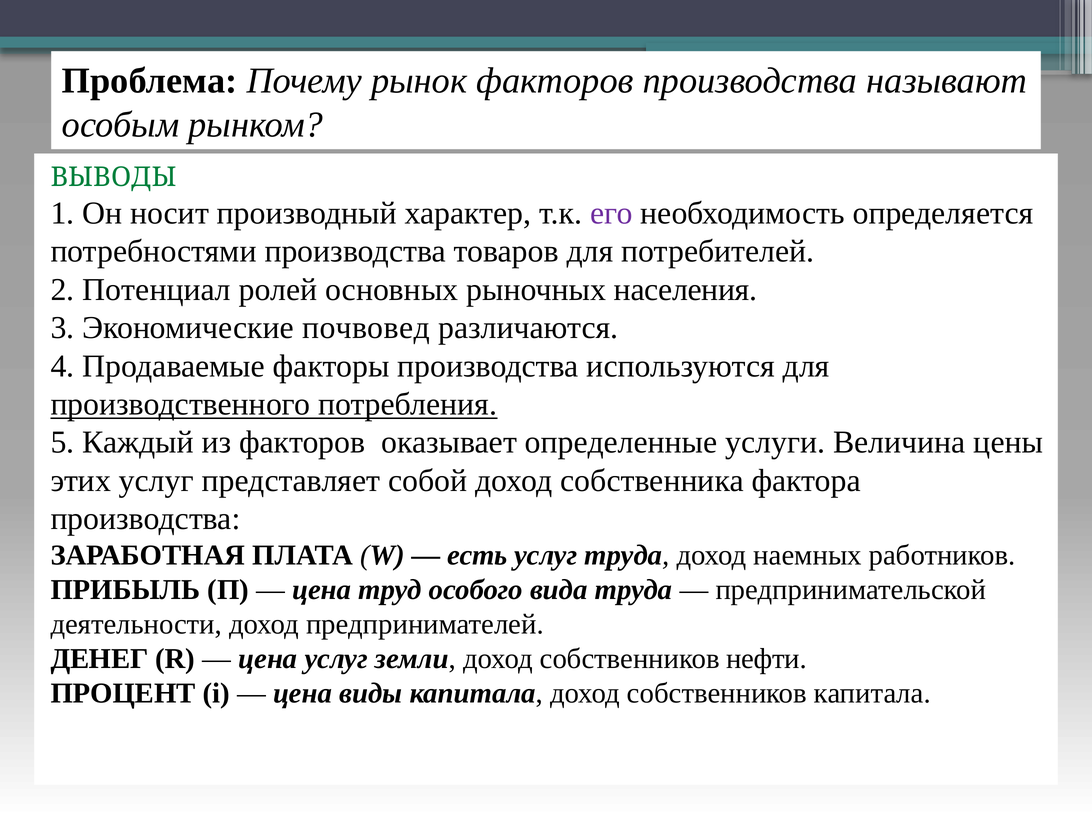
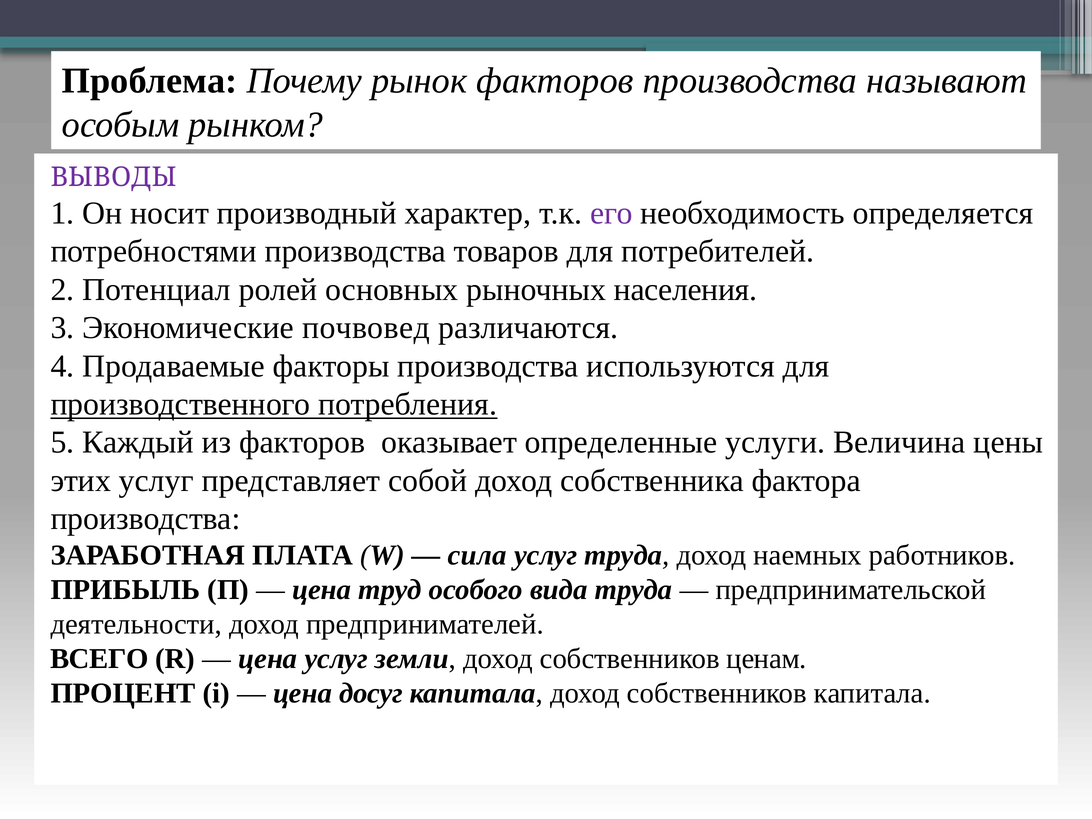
ВЫВОДЫ colour: green -> purple (114, 177)
есть: есть -> сила (477, 555)
ДЕНЕГ: ДЕНЕГ -> ВСЕГО (99, 659)
нефти: нефти -> ценам (767, 659)
виды: виды -> досуг (371, 693)
